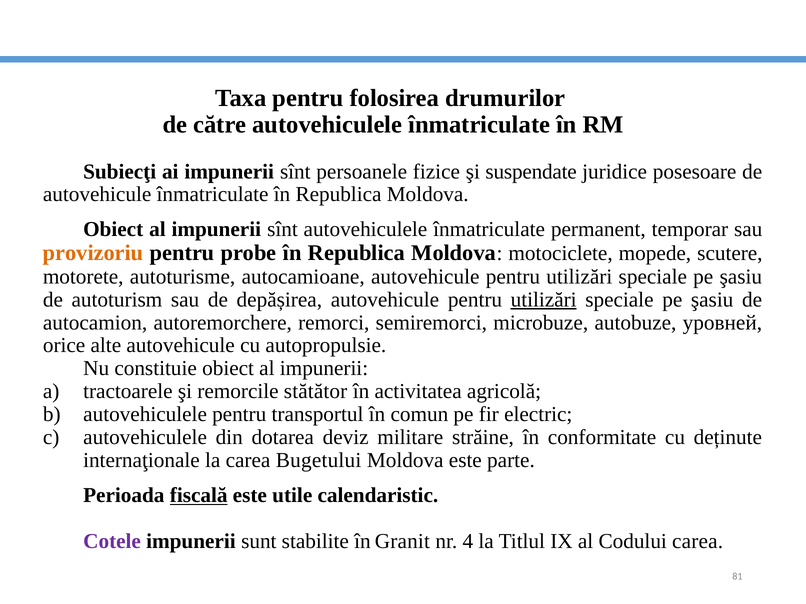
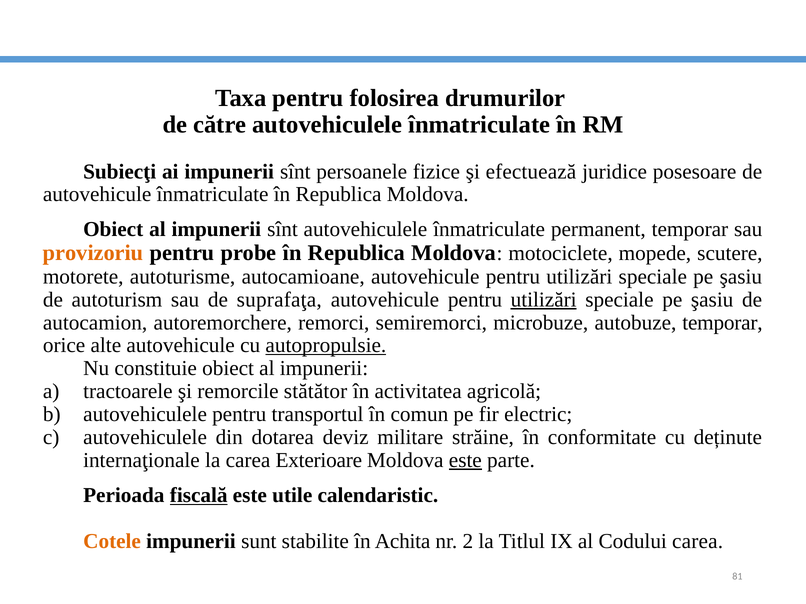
suspendate: suspendate -> efectuează (531, 172)
depășirea: depășirea -> suprafaţa (279, 300)
autobuze уровней: уровней -> temporar (722, 323)
autopropulsie underline: none -> present (326, 346)
Bugetului: Bugetului -> Exterioare (319, 461)
este underline: none -> present (465, 461)
Cotele colour: purple -> orange (112, 542)
Granit: Granit -> Achita (403, 542)
4: 4 -> 2 (468, 542)
